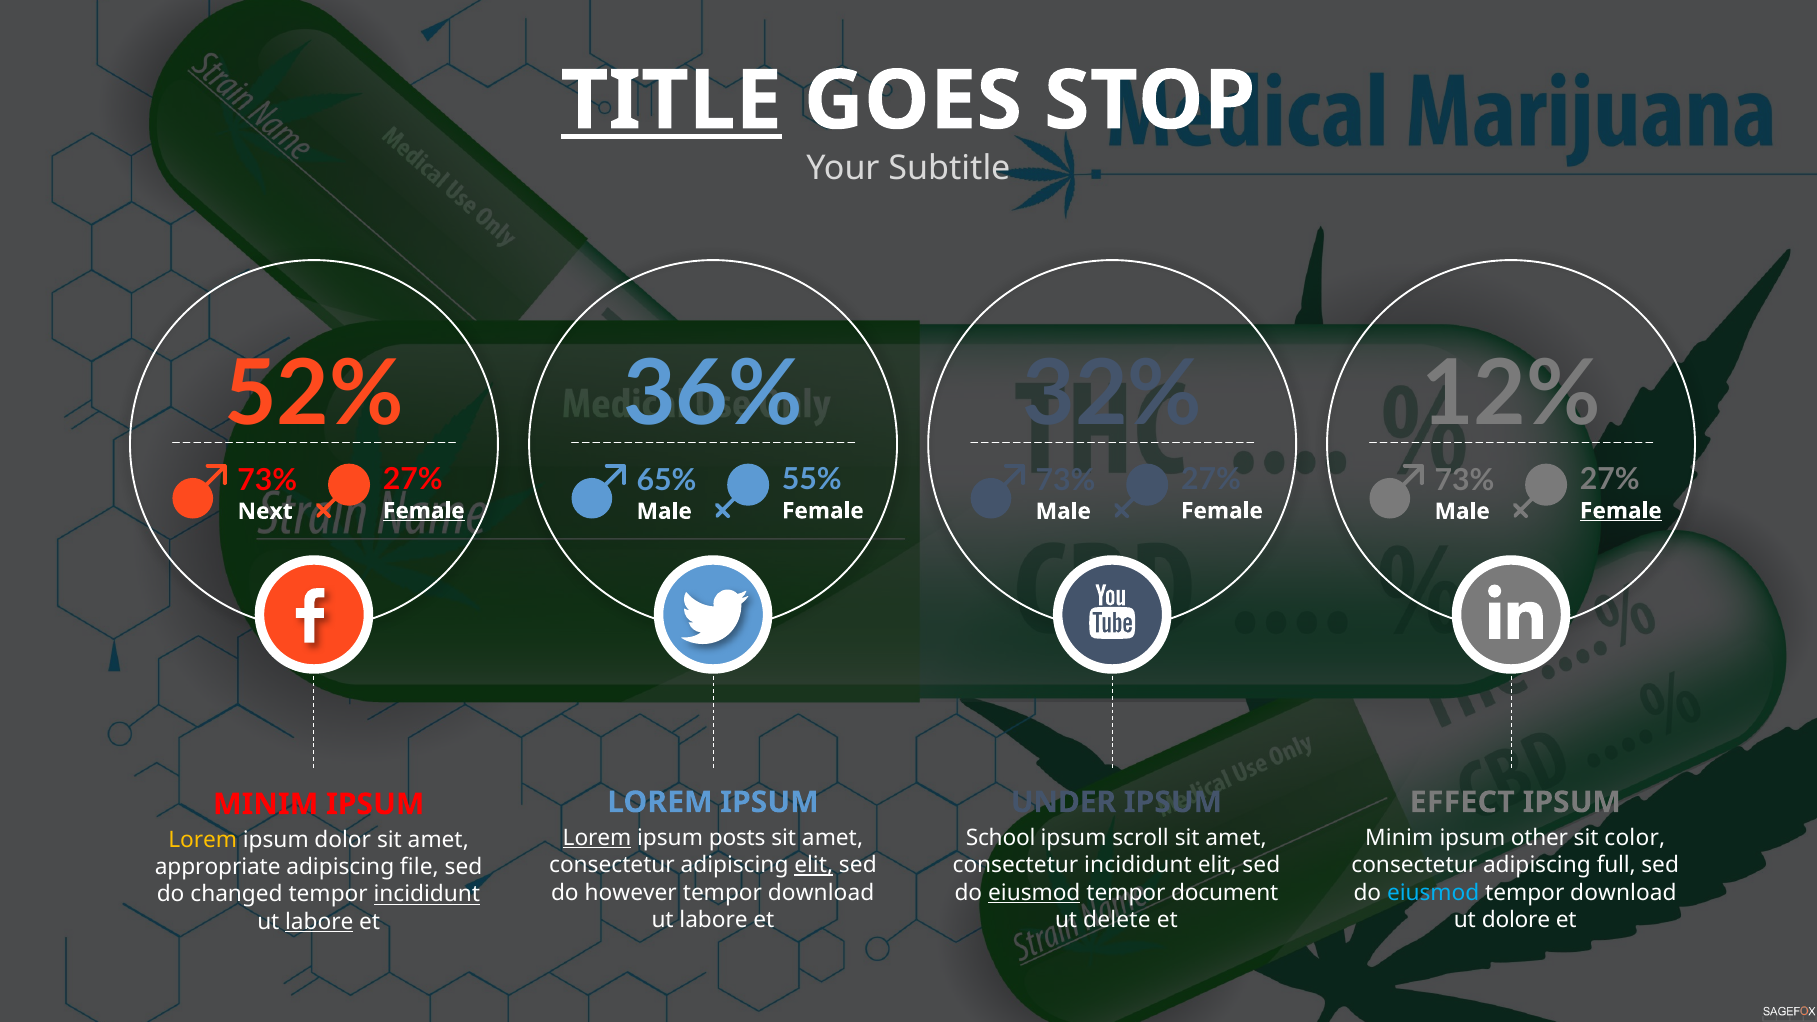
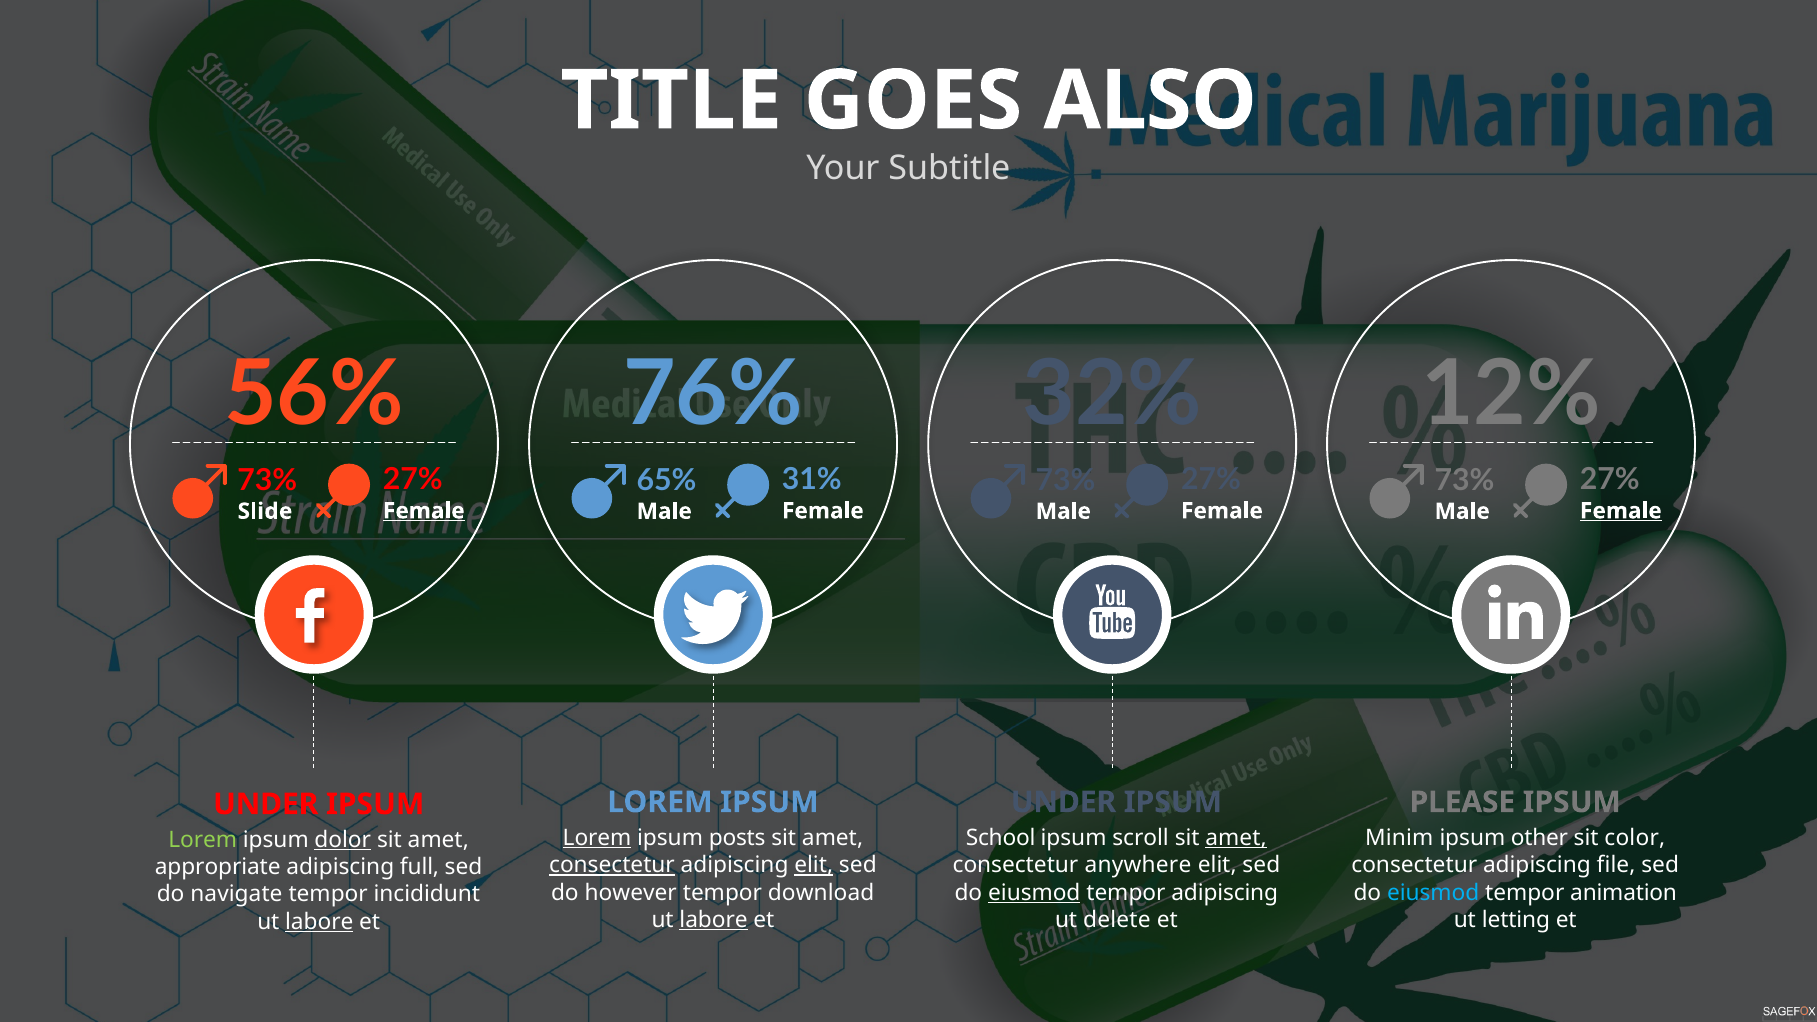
TITLE underline: present -> none (671, 101)
STOP: STOP -> ALSO (1150, 101)
52%: 52% -> 56% (314, 394)
36%: 36% -> 76% (713, 394)
55%: 55% -> 31% (812, 480)
Next: Next -> Slide (265, 511)
EFFECT: EFFECT -> PLEASE (1462, 802)
MINIM: MINIM -> UNDER (266, 804)
amet underline: none -> present (1236, 838)
Lorem colour: yellow -> light green (203, 840)
dolor underline: none -> present (343, 840)
consectetur underline: none -> present (612, 865)
consectetur incididunt: incididunt -> anywhere (1138, 865)
full: full -> file (1616, 865)
file: file -> full (420, 867)
tempor document: document -> adipiscing (1225, 893)
download: download -> animation (1624, 893)
changed: changed -> navigate (236, 895)
incididunt underline: present -> none (427, 895)
labore underline: none -> present (714, 920)
dolore: dolore -> letting (1516, 920)
